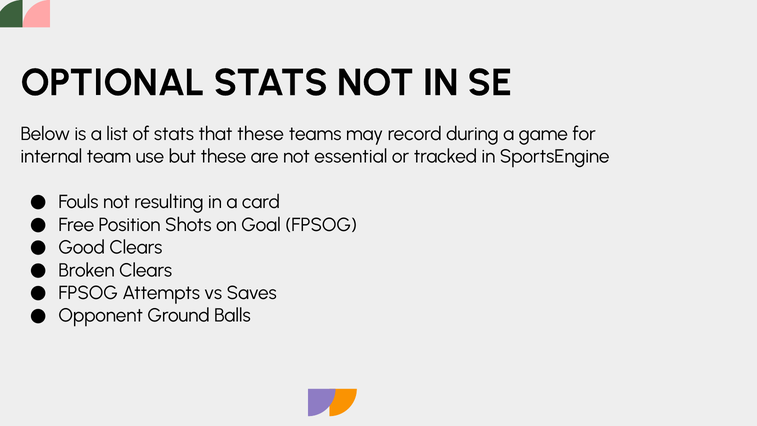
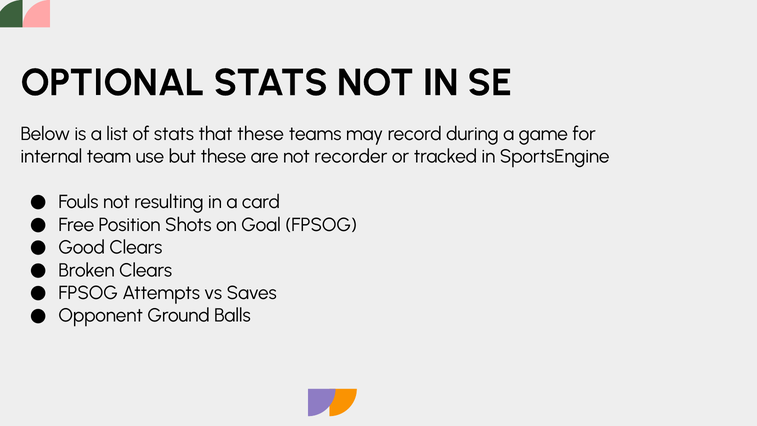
essential: essential -> recorder (351, 157)
